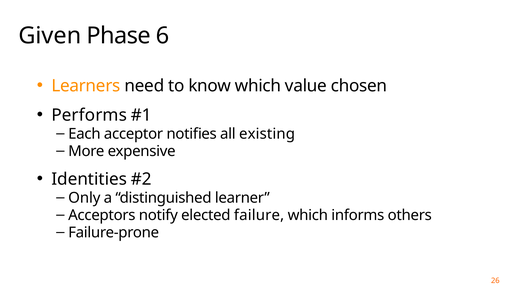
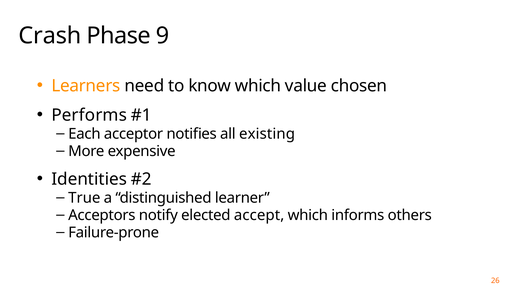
Given: Given -> Crash (50, 36)
6: 6 -> 9 (163, 36)
Only: Only -> True (84, 198)
failure: failure -> accept (259, 215)
